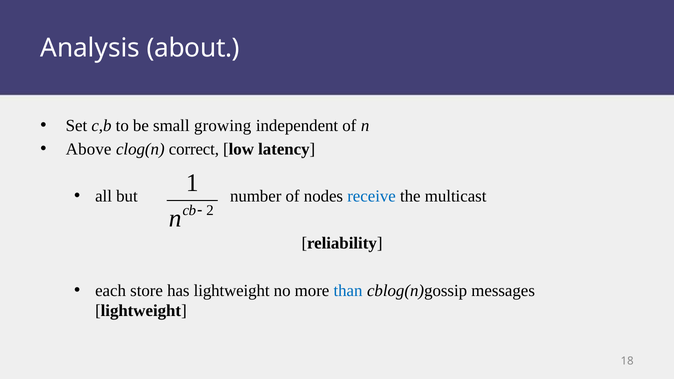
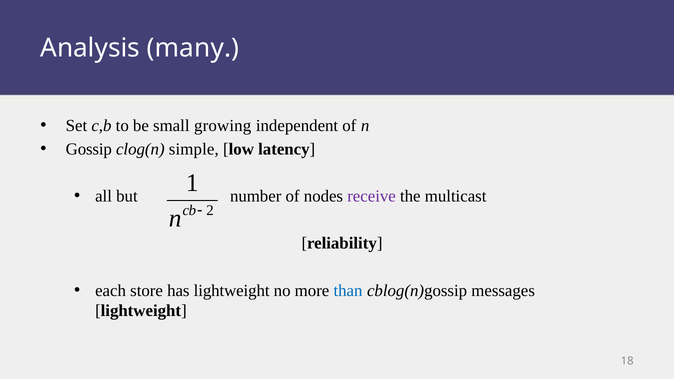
about: about -> many (193, 48)
Above: Above -> Gossip (89, 149)
correct: correct -> simple (194, 149)
receive colour: blue -> purple (372, 196)
